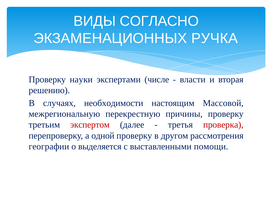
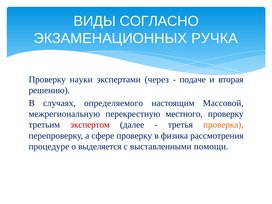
числе: числе -> через (157, 79)
власти: власти -> подаче (193, 79)
необходимости: необходимости -> определяемого (114, 103)
причины: причины -> местного (184, 114)
проверка colour: red -> orange (223, 125)
одной: одной -> сфере (103, 136)
другом: другом -> физика (174, 136)
географии: географии -> процедуре (49, 147)
